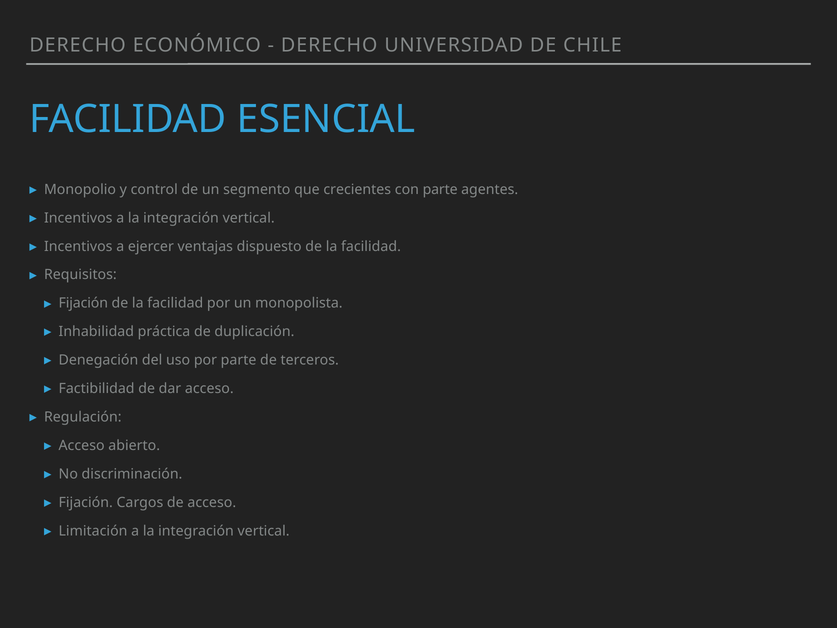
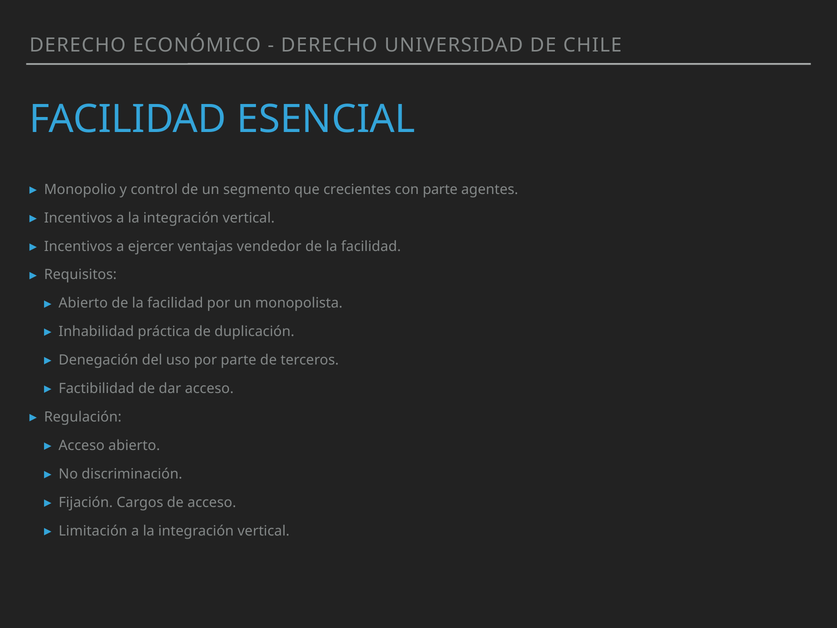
dispuesto: dispuesto -> vendedor (269, 246)
Fijación: Fijación -> Abierto (83, 303)
